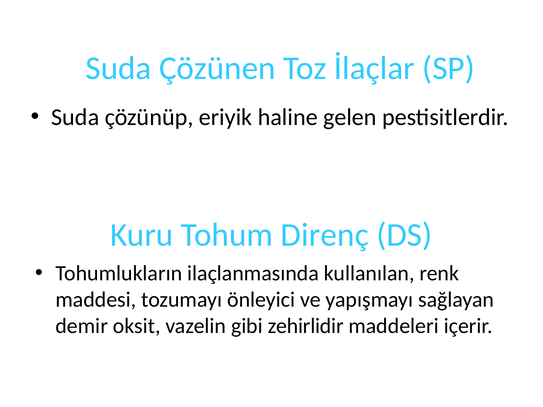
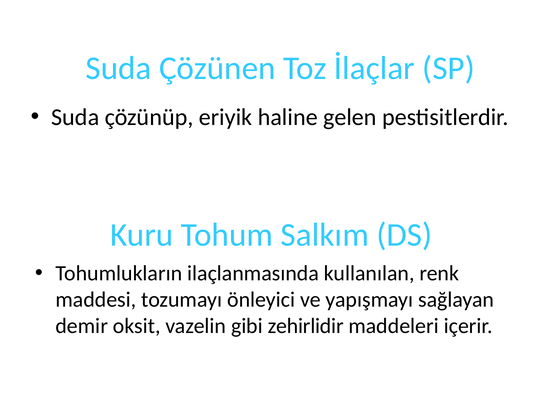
Direnç: Direnç -> Salkım (325, 235)
